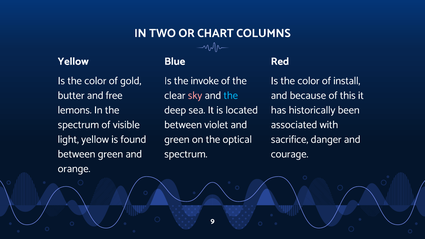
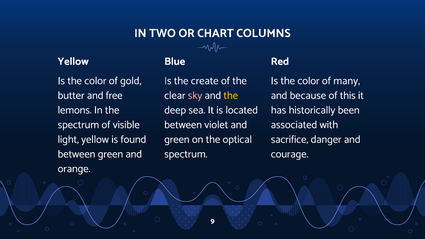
invoke: invoke -> create (205, 81)
install: install -> many (347, 81)
the colour: light blue -> yellow (231, 95)
